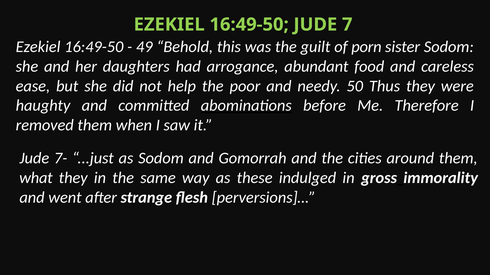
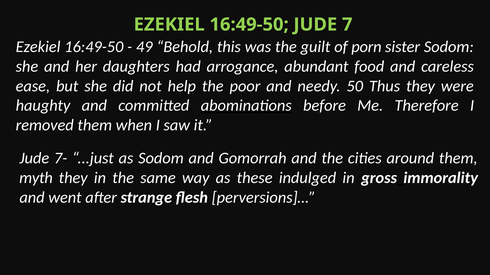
what: what -> myth (36, 178)
